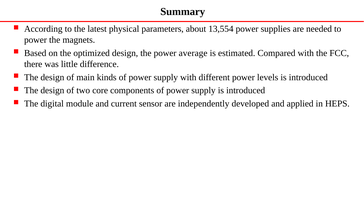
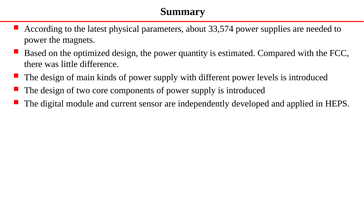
13,554: 13,554 -> 33,574 (221, 29)
average: average -> quantity (193, 53)
